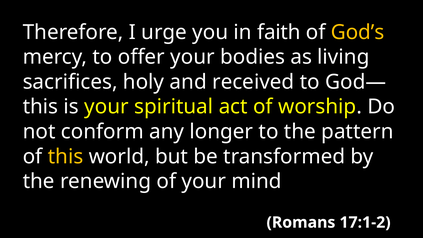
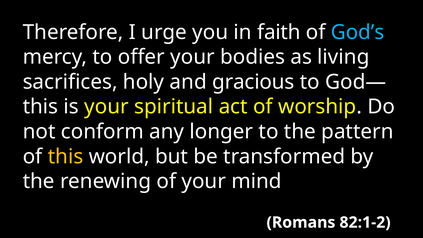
God’s colour: yellow -> light blue (358, 32)
received: received -> gracious (253, 82)
17:1-2: 17:1-2 -> 82:1-2 (365, 222)
